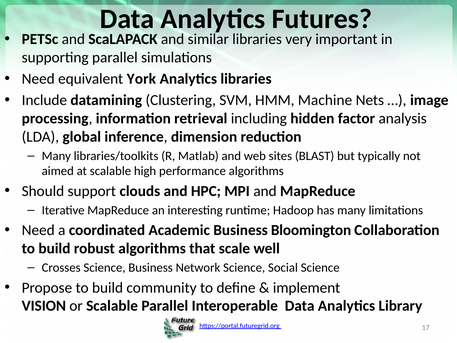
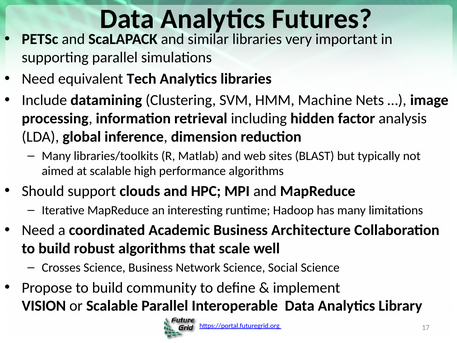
York: York -> Tech (142, 79)
Bloomington: Bloomington -> Architecture (311, 230)
